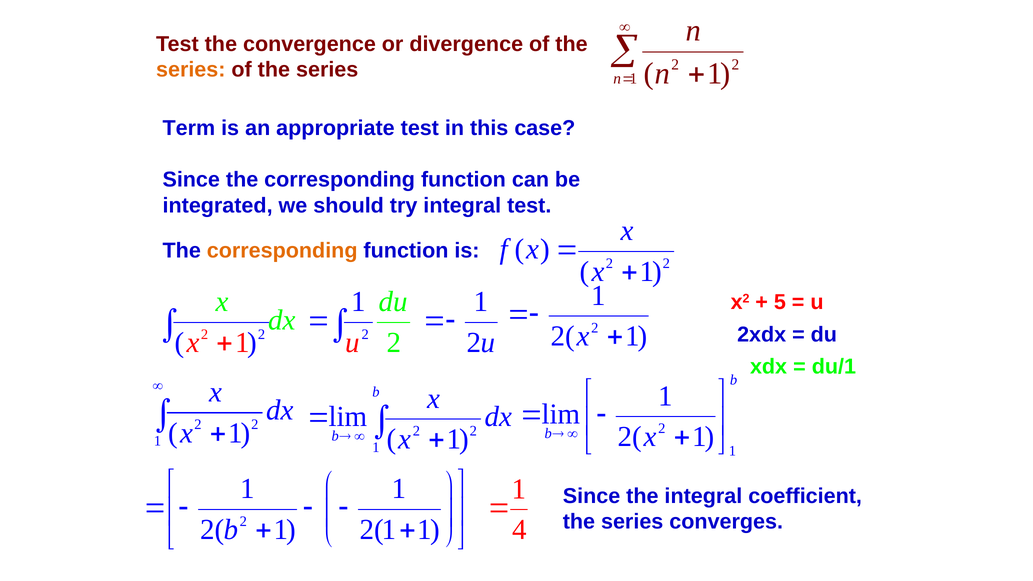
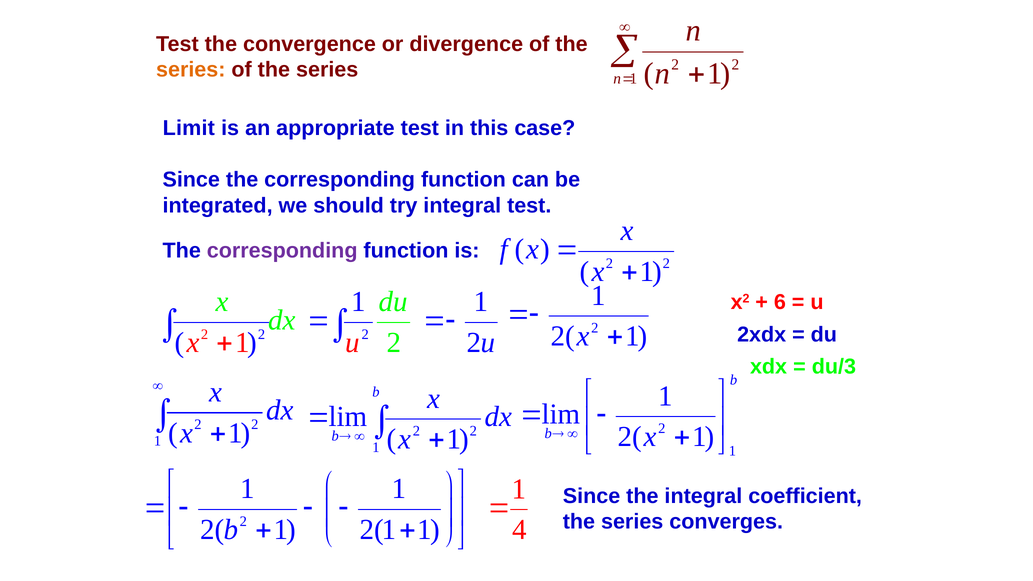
Term: Term -> Limit (189, 128)
corresponding colour: orange -> purple (282, 251)
5: 5 -> 6 (780, 302)
du/1: du/1 -> du/3 (834, 367)
